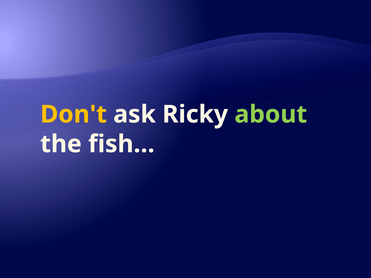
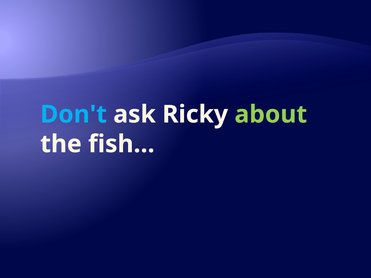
Don't colour: yellow -> light blue (74, 115)
